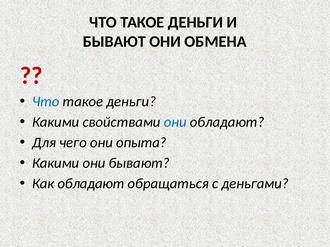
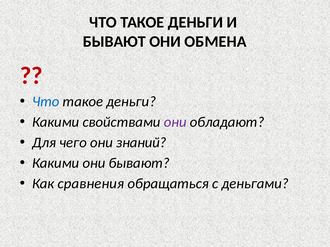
они colour: blue -> purple (175, 122)
опыта: опыта -> знаний (141, 143)
Как обладают: обладают -> сравнения (91, 184)
